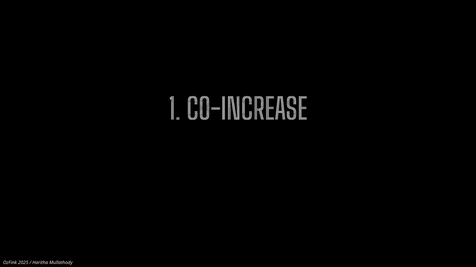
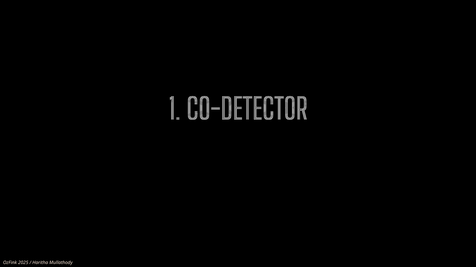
CO-INCREASE: CO-INCREASE -> CO-DETECTOR (247, 110)
